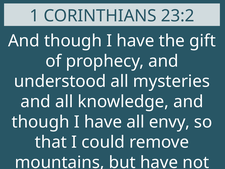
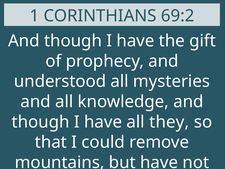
23:2: 23:2 -> 69:2 (178, 16)
envy: envy -> they (169, 122)
